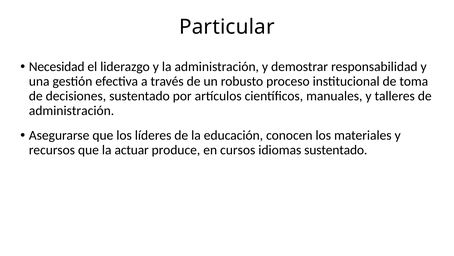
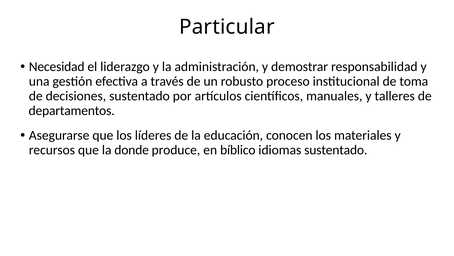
administración: administración -> departamentos (72, 110)
actuar: actuar -> donde (132, 150)
cursos: cursos -> bíblico (238, 150)
